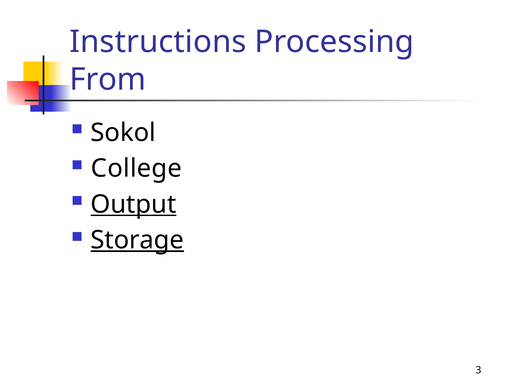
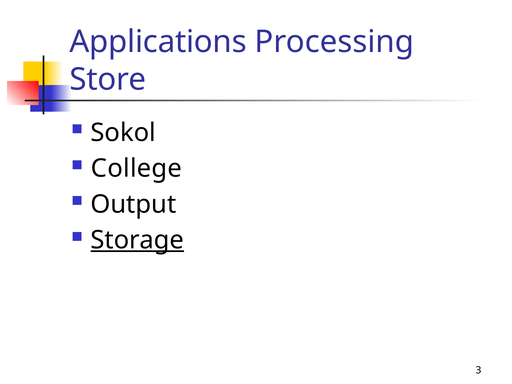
Instructions: Instructions -> Applications (158, 42)
From: From -> Store (108, 79)
Output underline: present -> none (133, 204)
